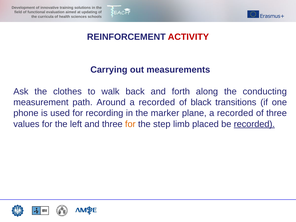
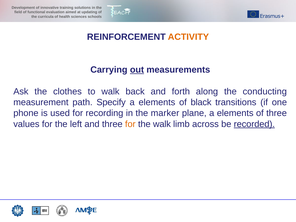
ACTIVITY colour: red -> orange (188, 37)
out underline: none -> present (137, 70)
Around: Around -> Specify (111, 102)
recorded: recorded -> elements (157, 102)
plane a recorded: recorded -> elements (235, 113)
the step: step -> walk (162, 124)
placed: placed -> across (205, 124)
